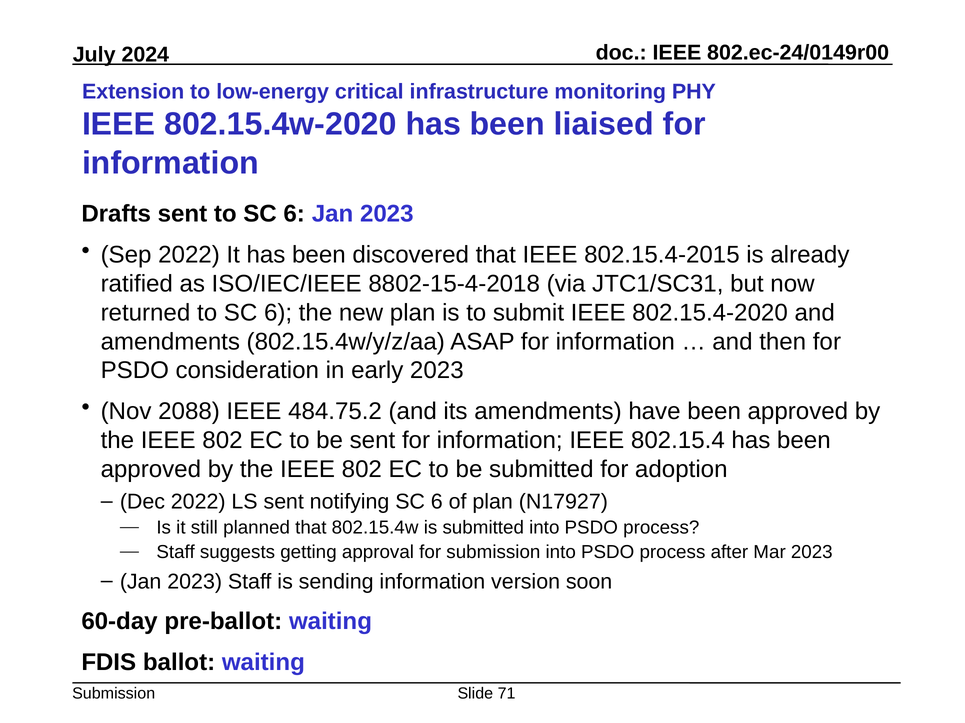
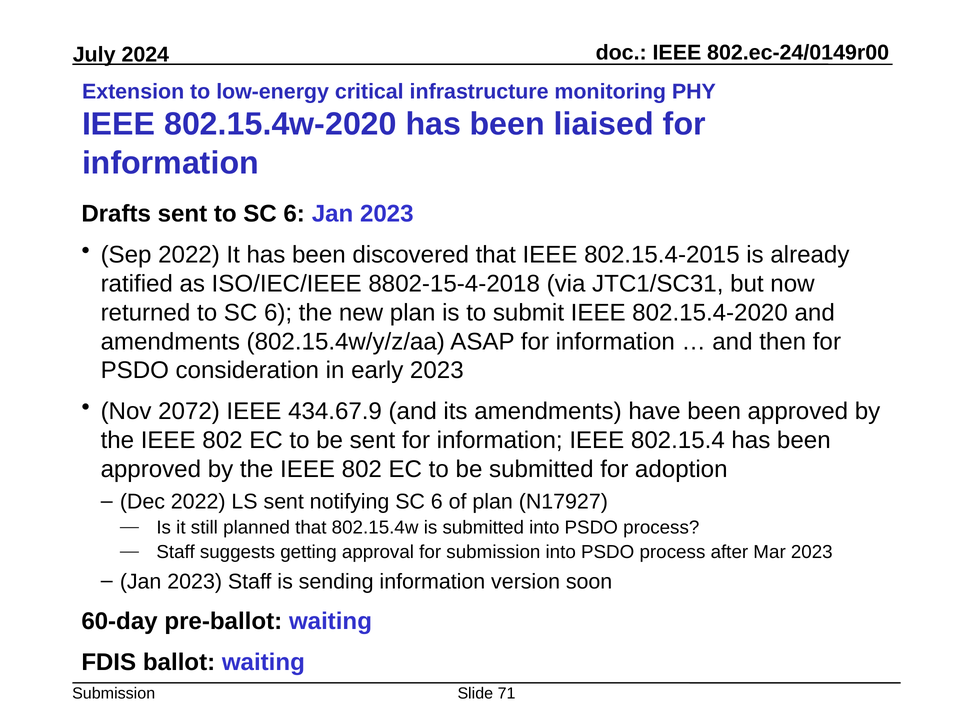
2088: 2088 -> 2072 (189, 412)
484.75.2: 484.75.2 -> 434.67.9 (335, 412)
